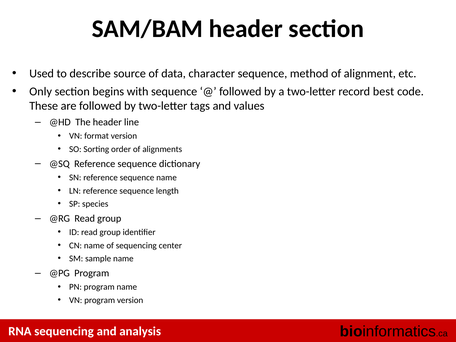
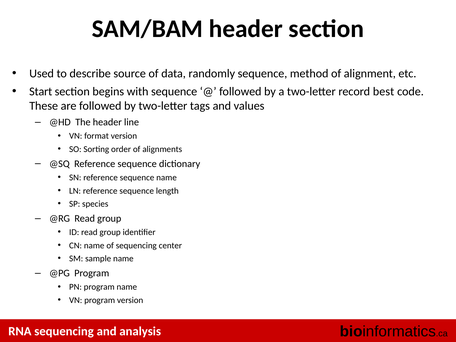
character: character -> randomly (212, 74)
Only: Only -> Start (41, 92)
